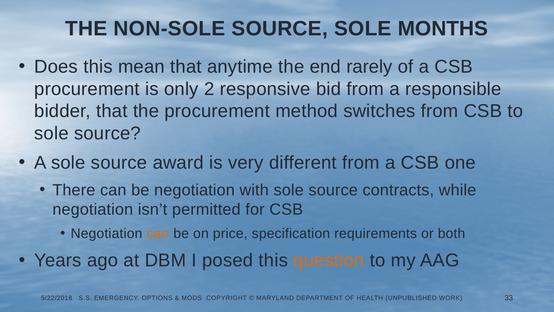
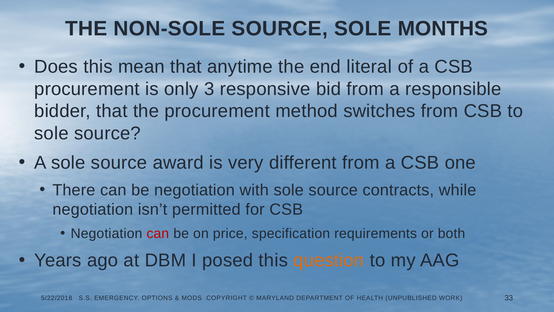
rarely: rarely -> literal (369, 67)
2: 2 -> 3 (209, 89)
can colour: orange -> red (158, 233)
